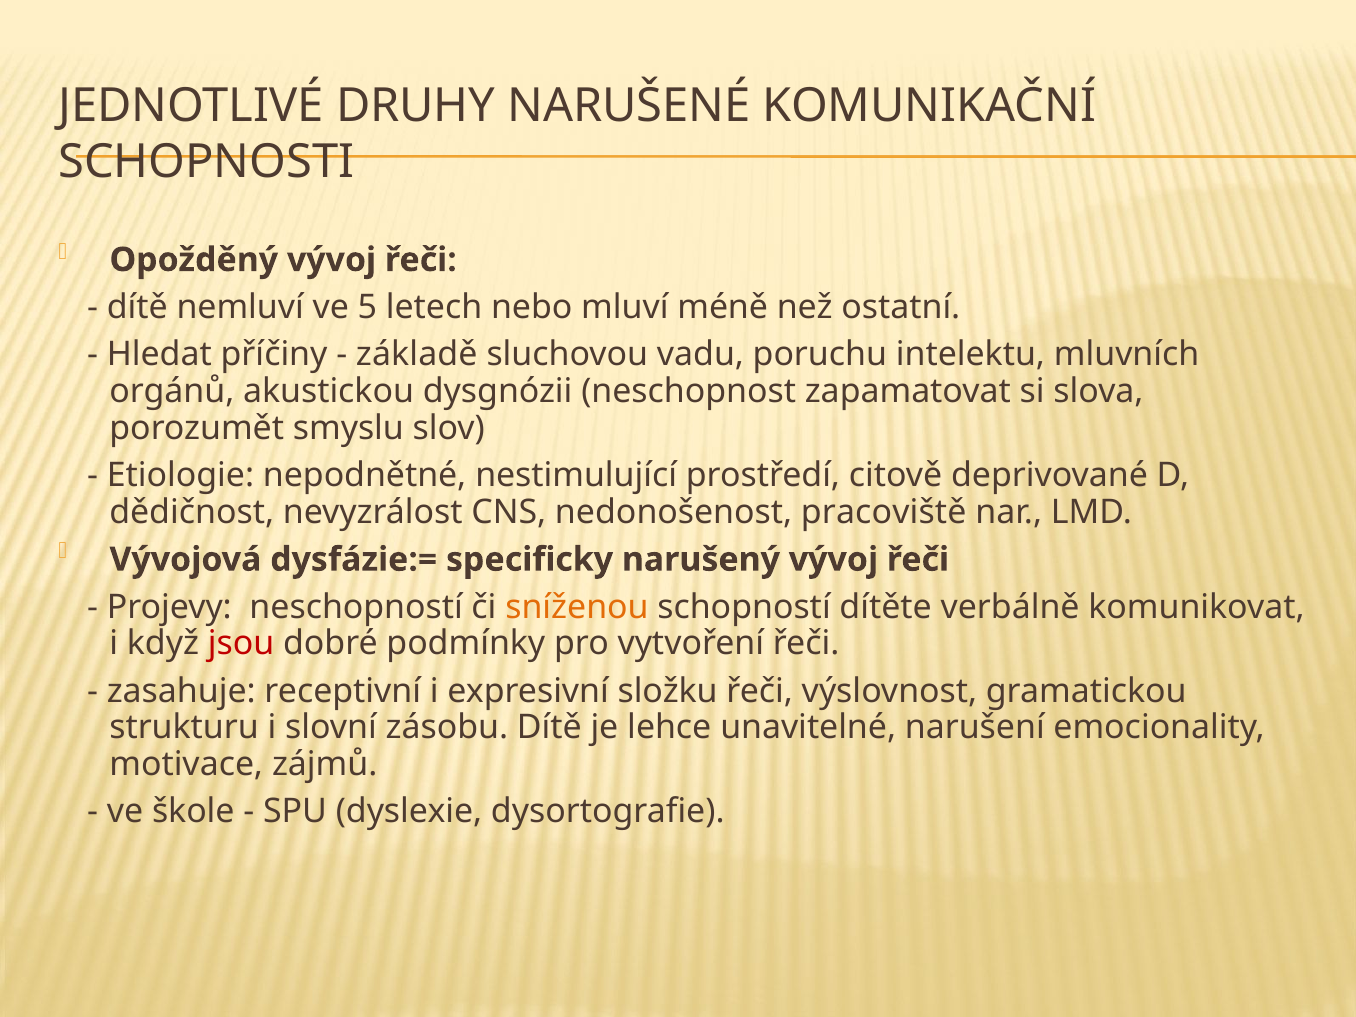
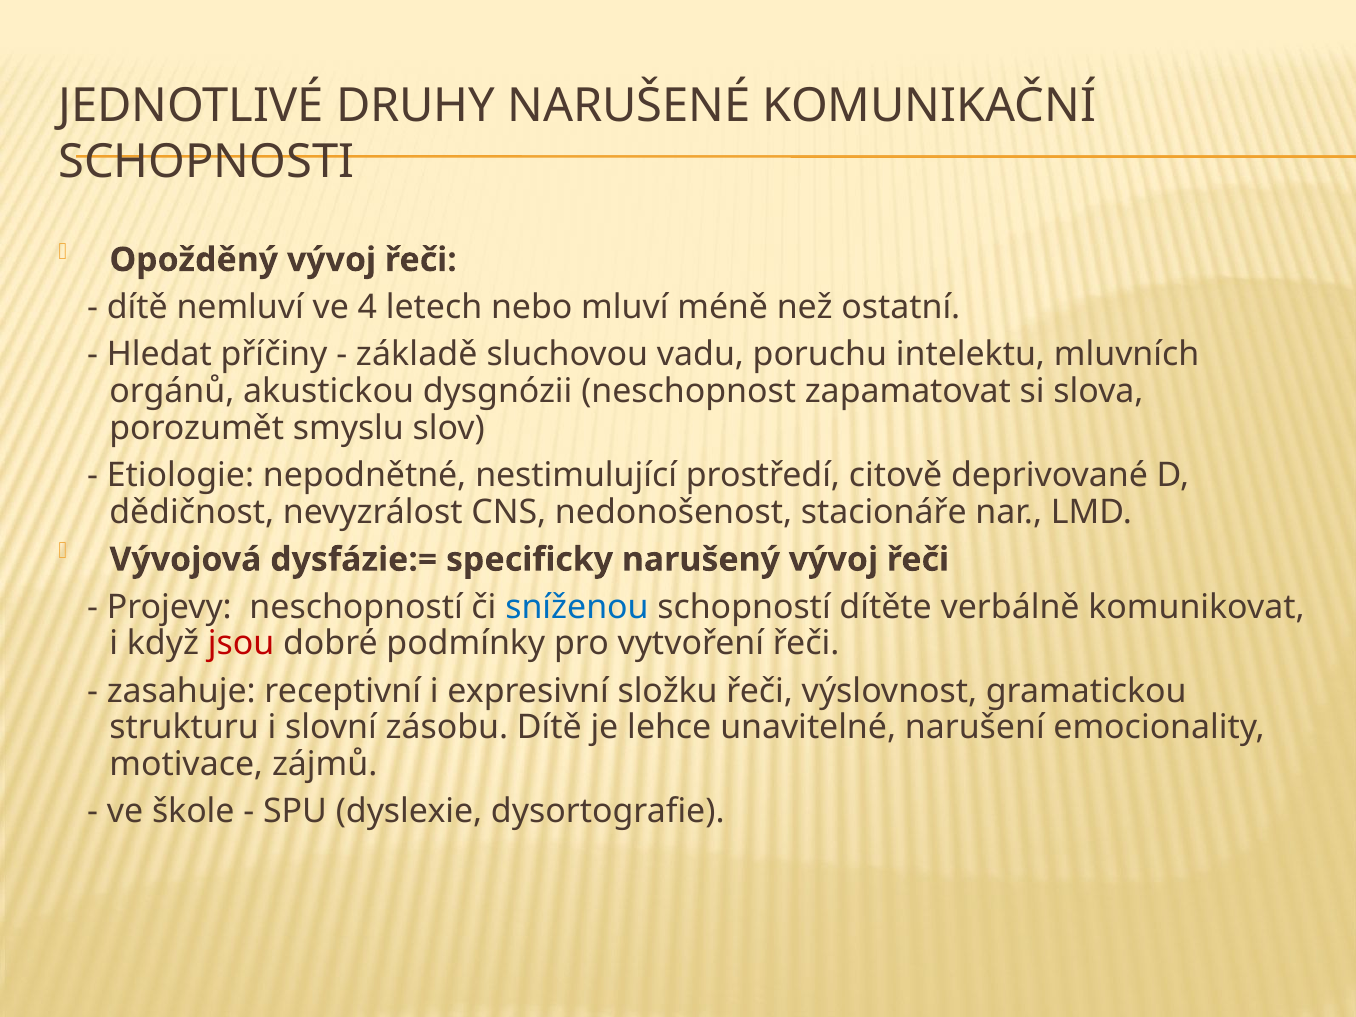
5: 5 -> 4 (367, 307)
pracoviště: pracoviště -> stacionáře (884, 512)
sníženou colour: orange -> blue (577, 607)
